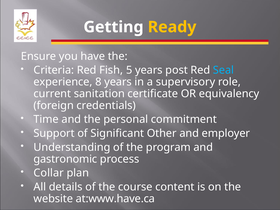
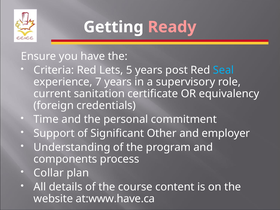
Ready colour: yellow -> pink (172, 27)
Fish: Fish -> Lets (111, 70)
8: 8 -> 7 (98, 82)
gastronomic: gastronomic -> components (65, 159)
